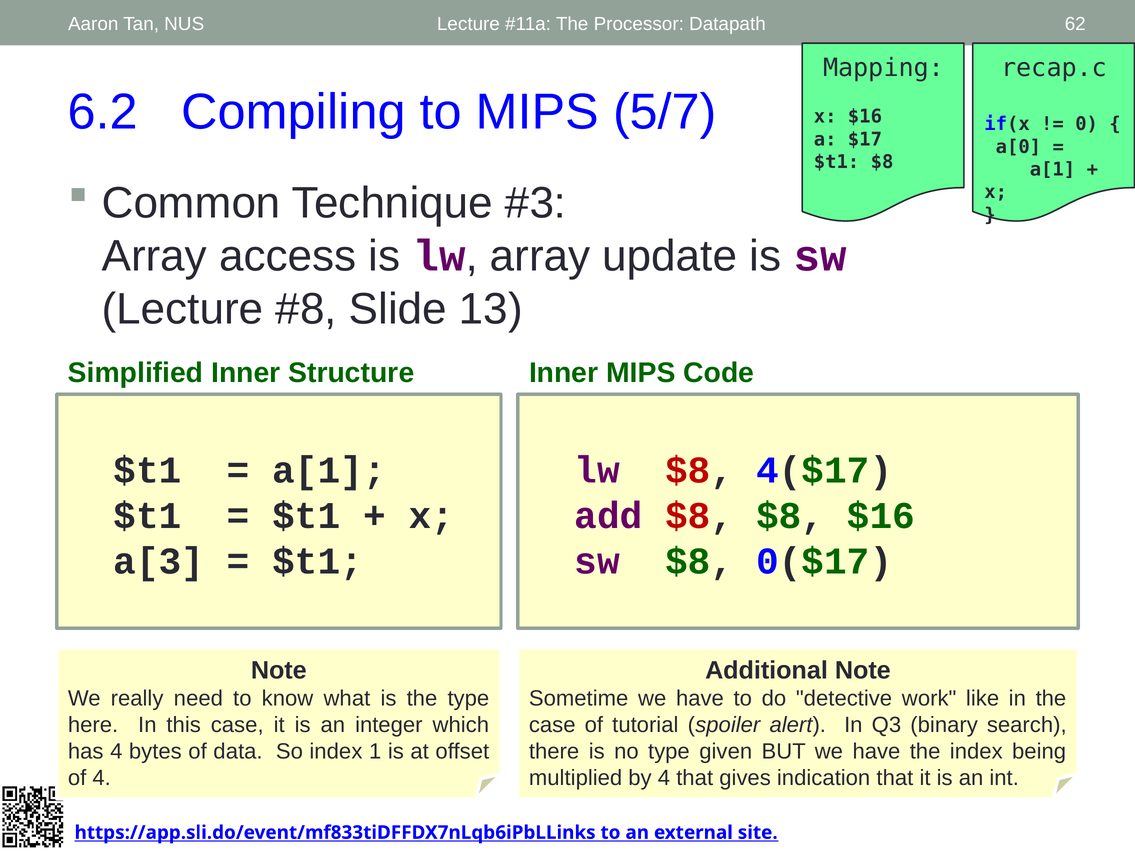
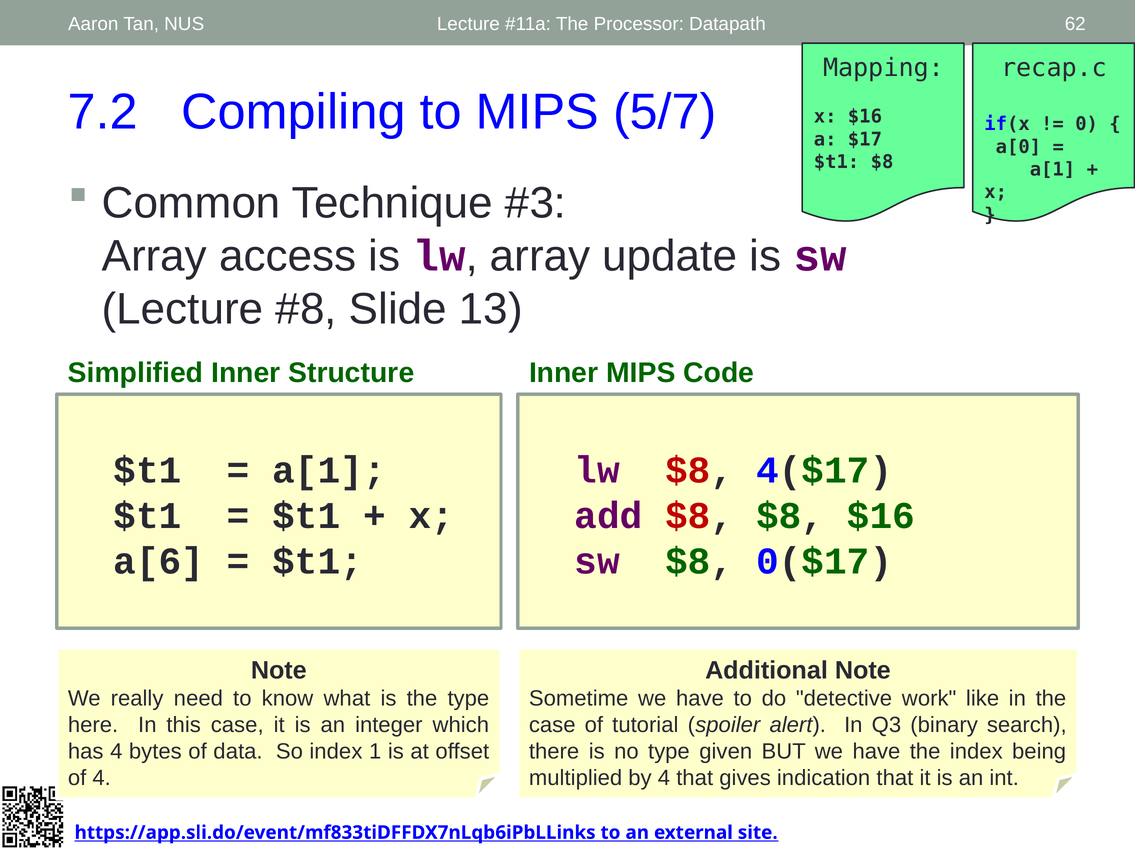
6.2: 6.2 -> 7.2 (103, 112)
a[3: a[3 -> a[6 (159, 561)
